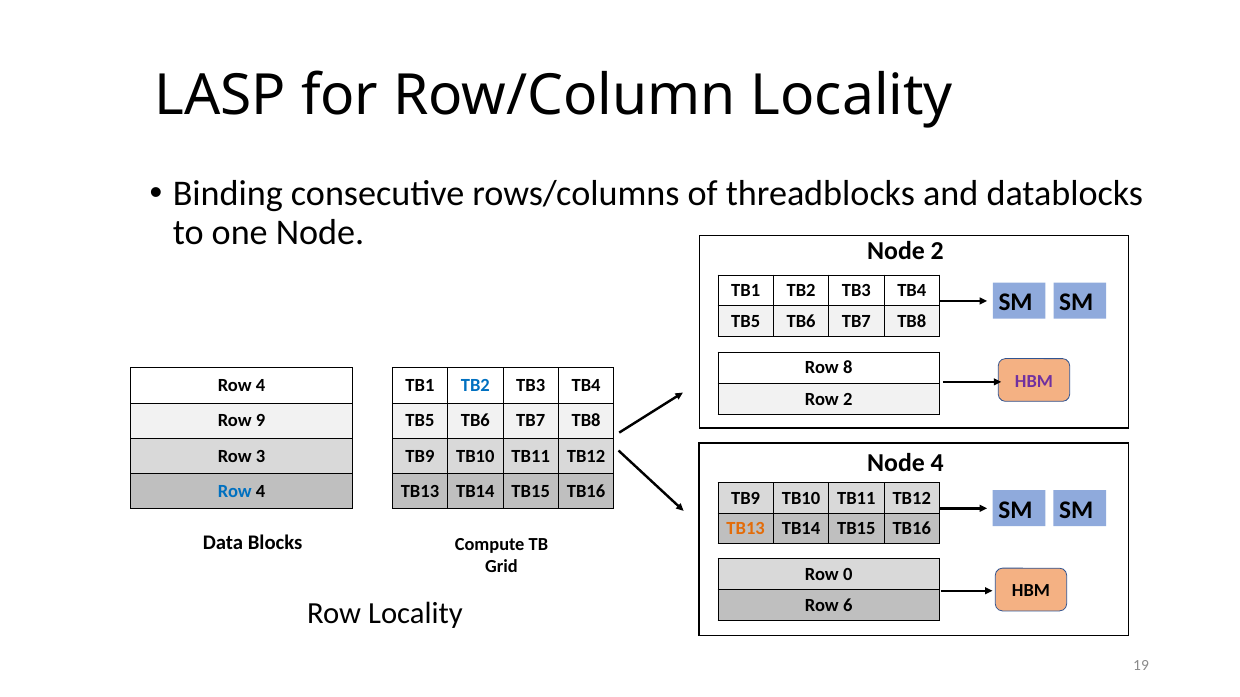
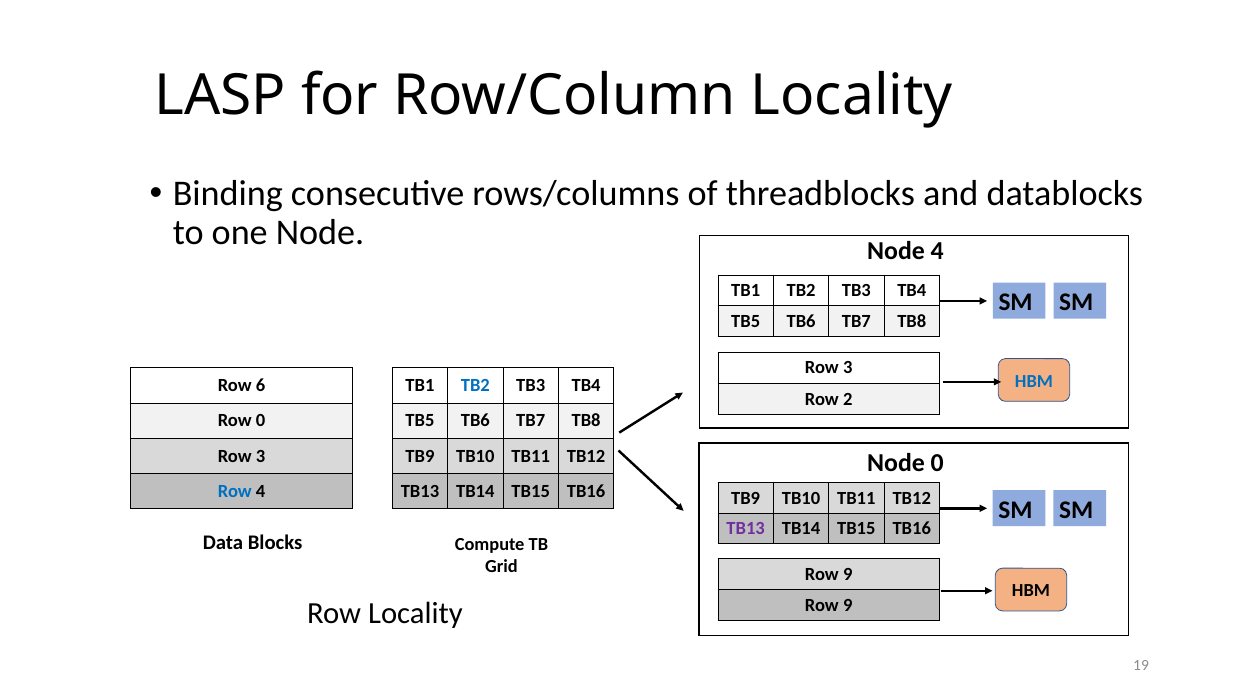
Node 2: 2 -> 4 (937, 251)
8: 8 -> 3 (848, 368)
HBM colour: purple -> blue (1034, 382)
4: 4 -> 6 (261, 386)
Row 9: 9 -> 0 (261, 421)
Node 4: 4 -> 0 (937, 463)
TB13 colour: orange -> purple (746, 529)
0: 0 -> 9 (848, 575)
6: 6 -> 9 (848, 606)
